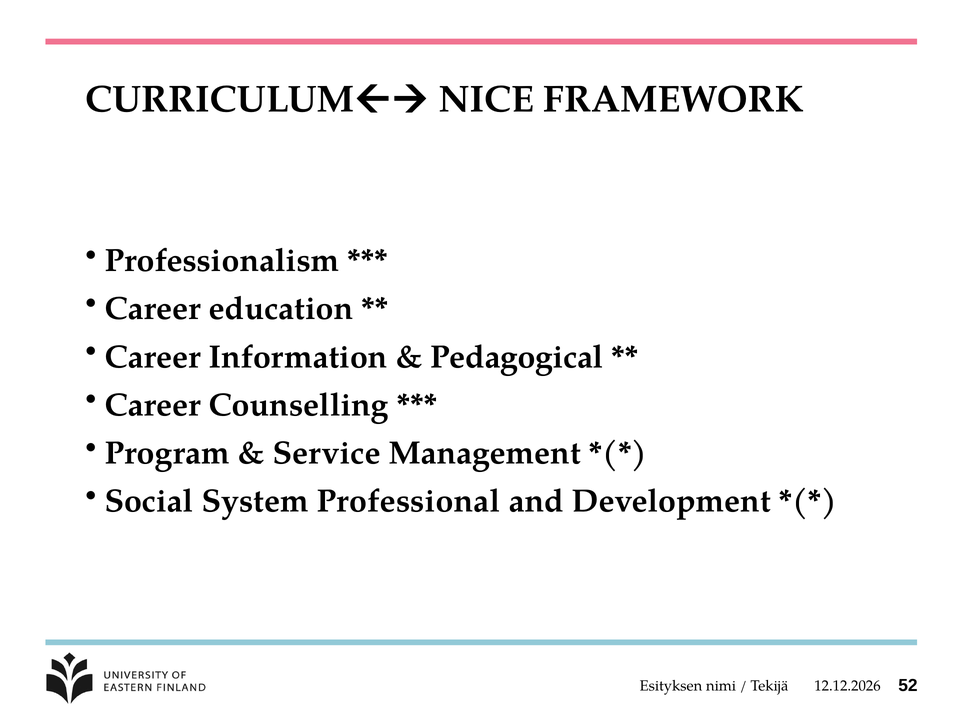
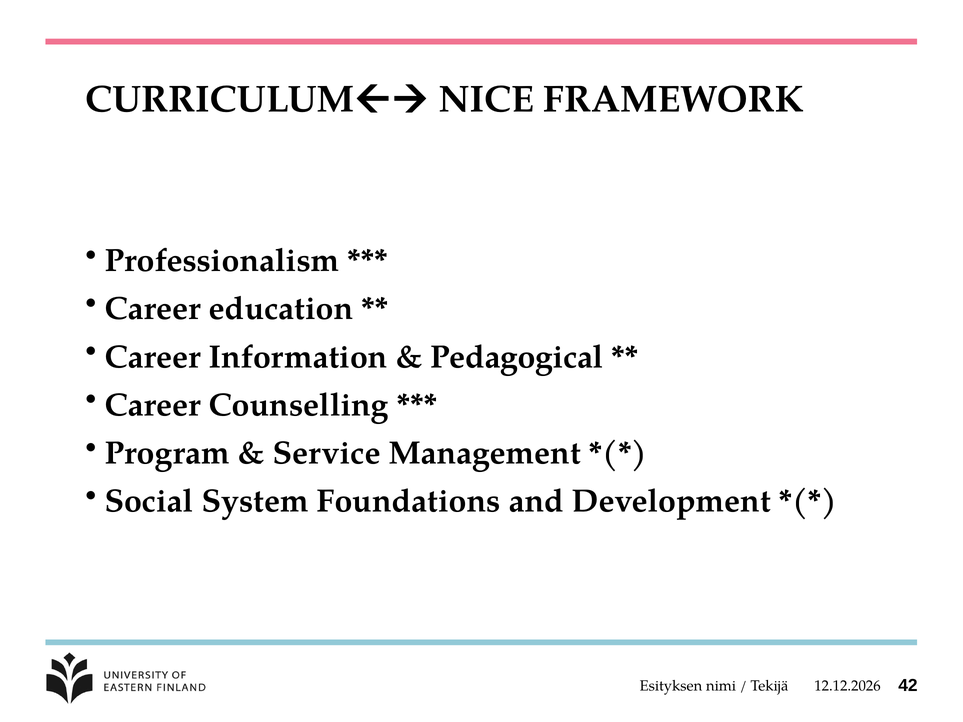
Professional: Professional -> Foundations (409, 501)
52: 52 -> 42 (908, 686)
